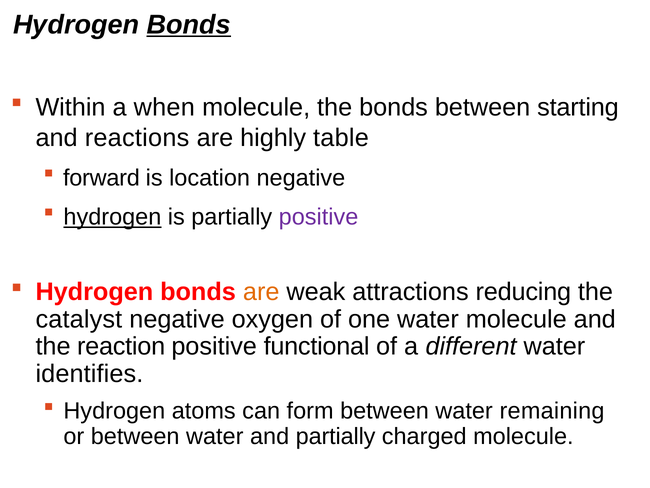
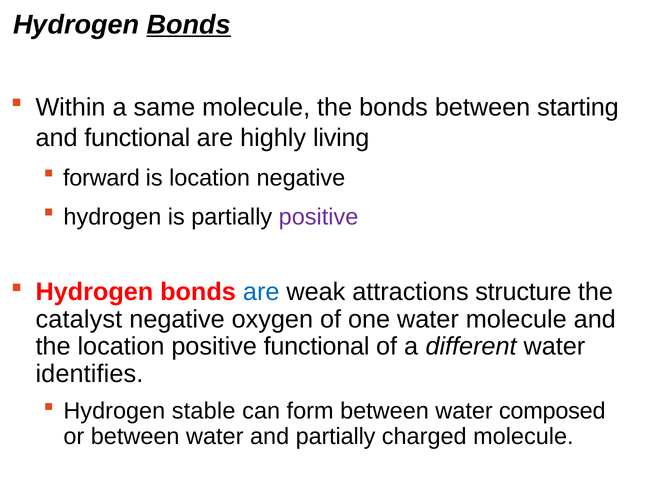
when: when -> same (164, 107)
and reactions: reactions -> functional (137, 138)
table: table -> living (341, 138)
hydrogen underline: present -> none (112, 217)
are colour: orange -> blue (261, 292)
reducing: reducing -> structure (523, 292)
the reaction: reaction -> location (121, 346)
atoms: atoms -> stable (204, 411)
remaining: remaining -> composed (552, 411)
